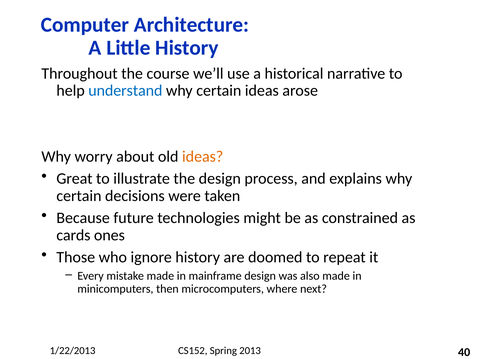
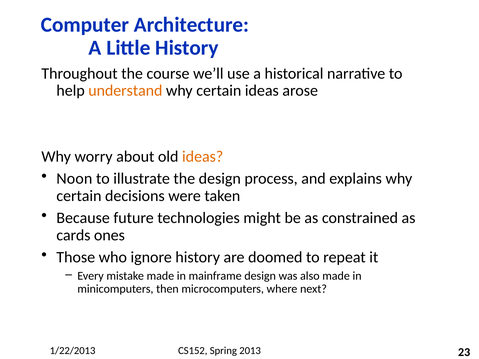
understand colour: blue -> orange (125, 91)
Great: Great -> Noon (74, 179)
40: 40 -> 23 (464, 352)
